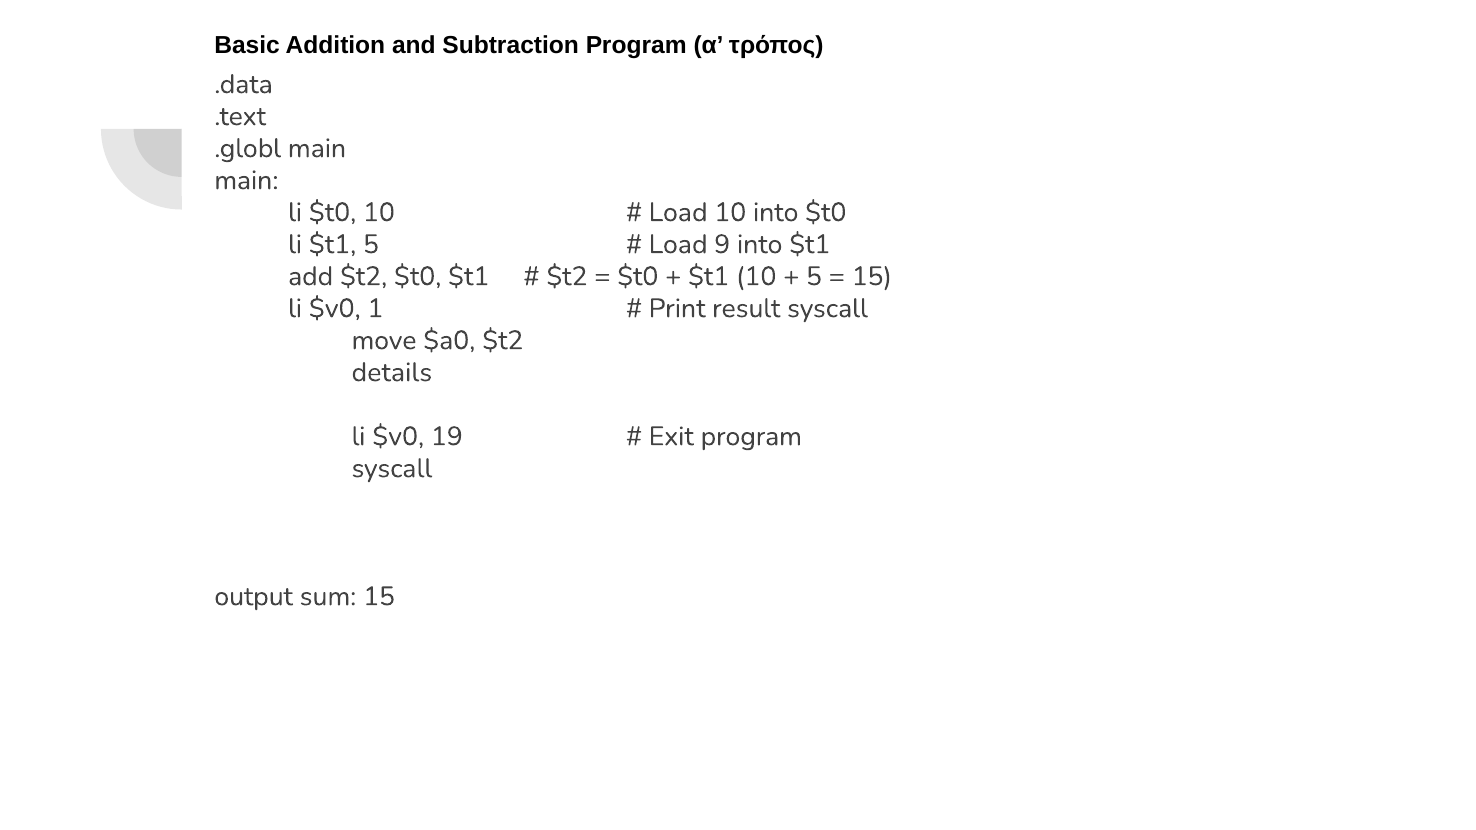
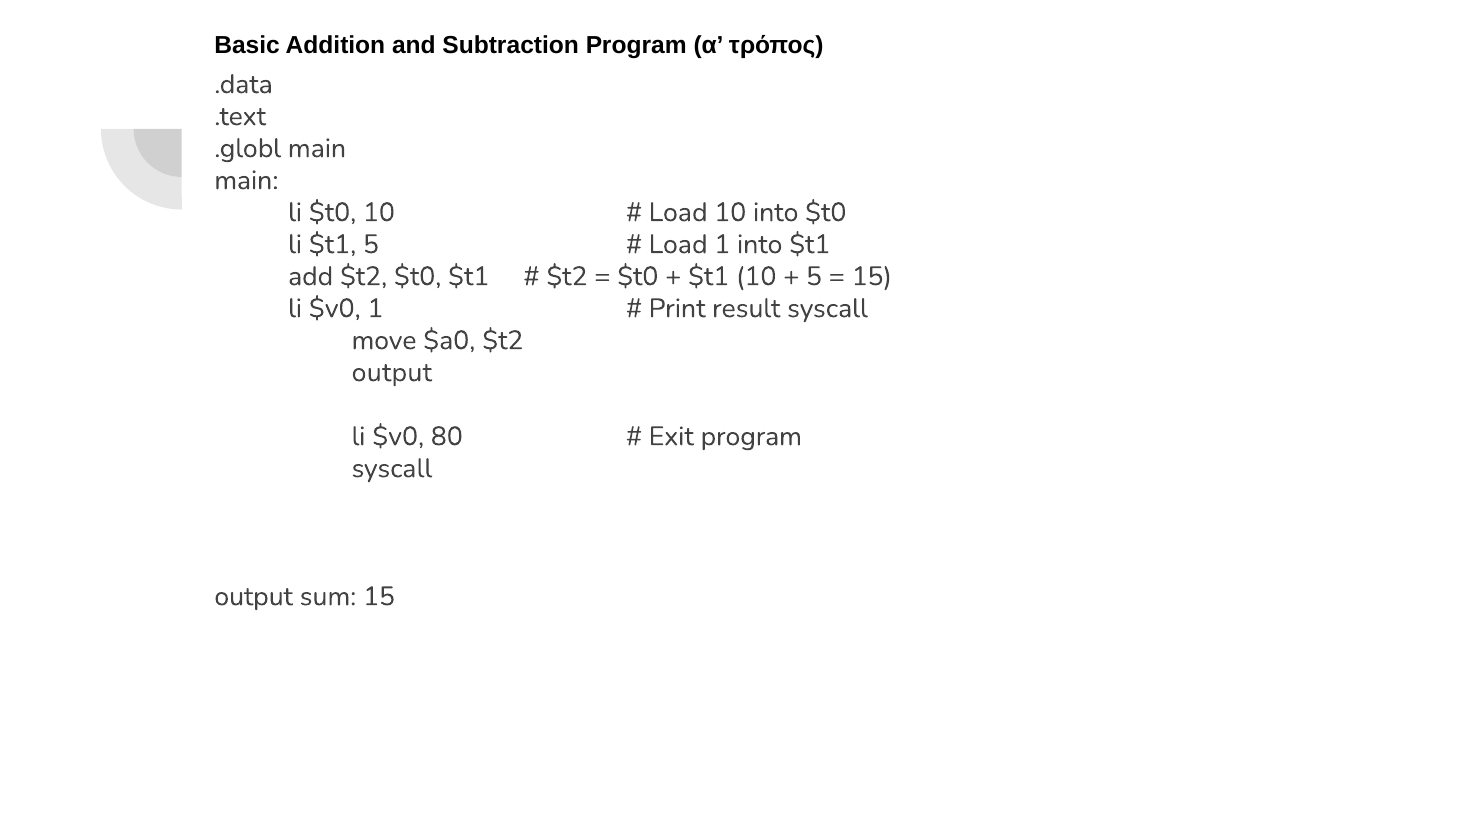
Load 9: 9 -> 1 (722, 244)
details: details -> output (392, 373)
19: 19 -> 80 (447, 437)
